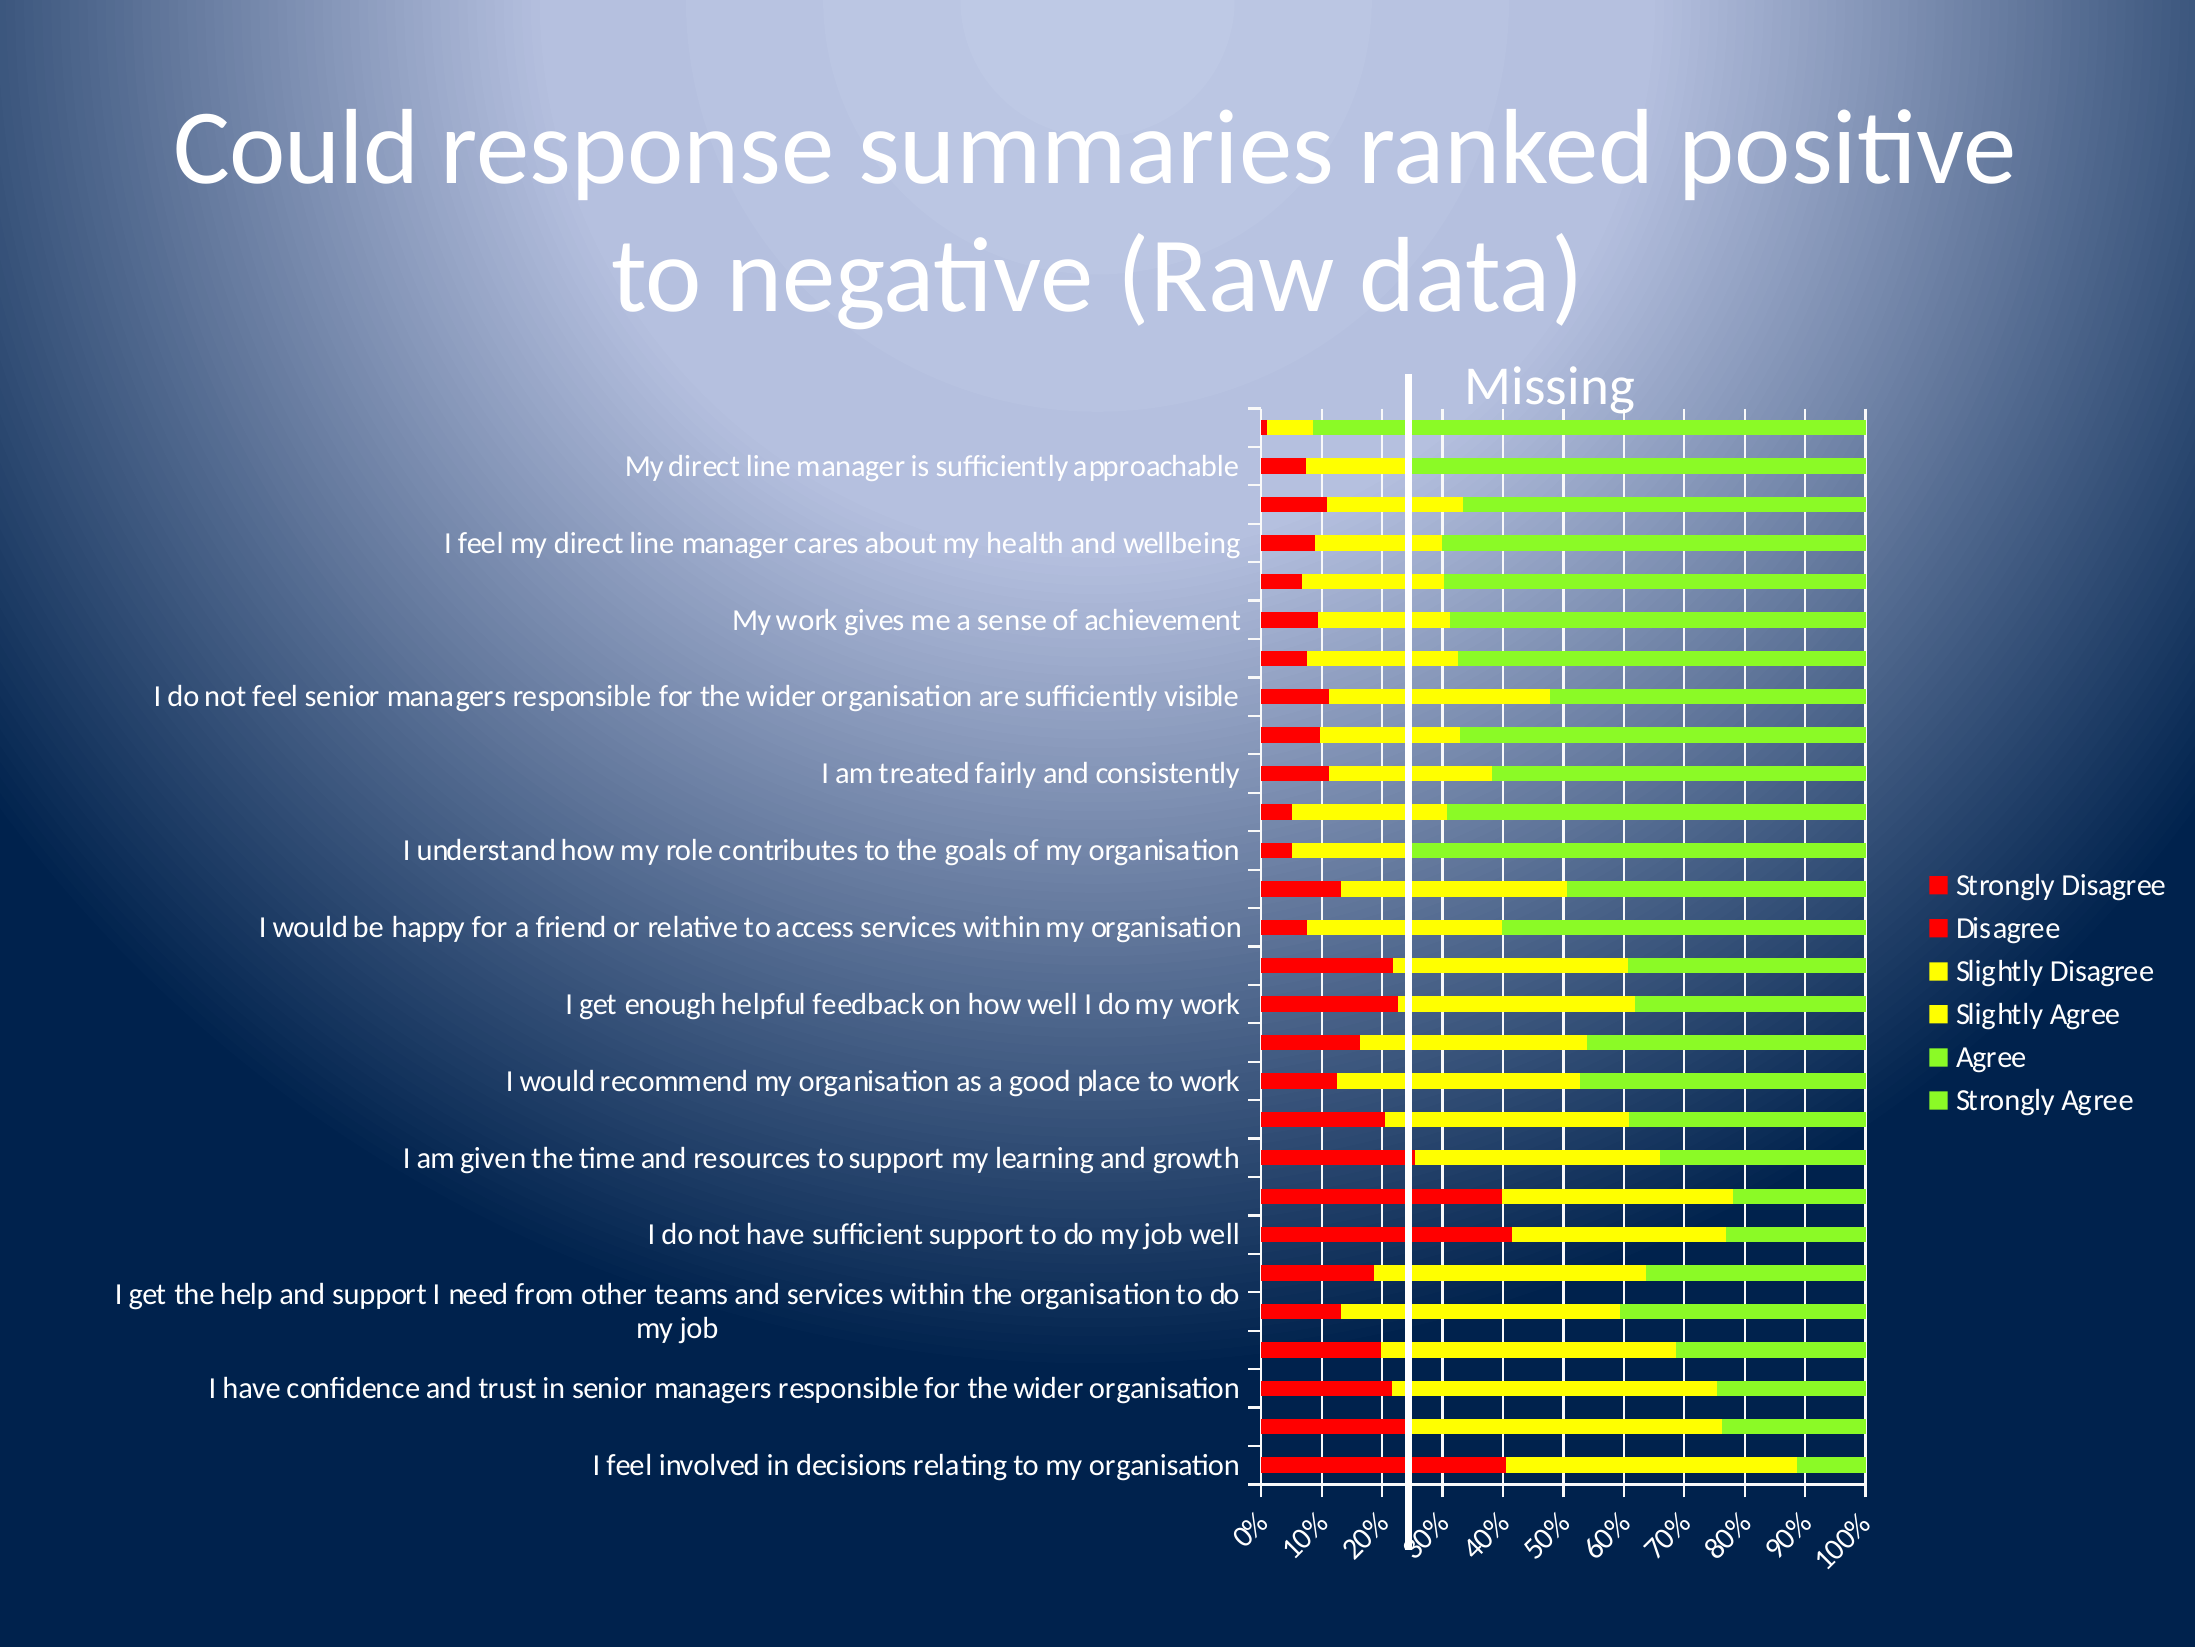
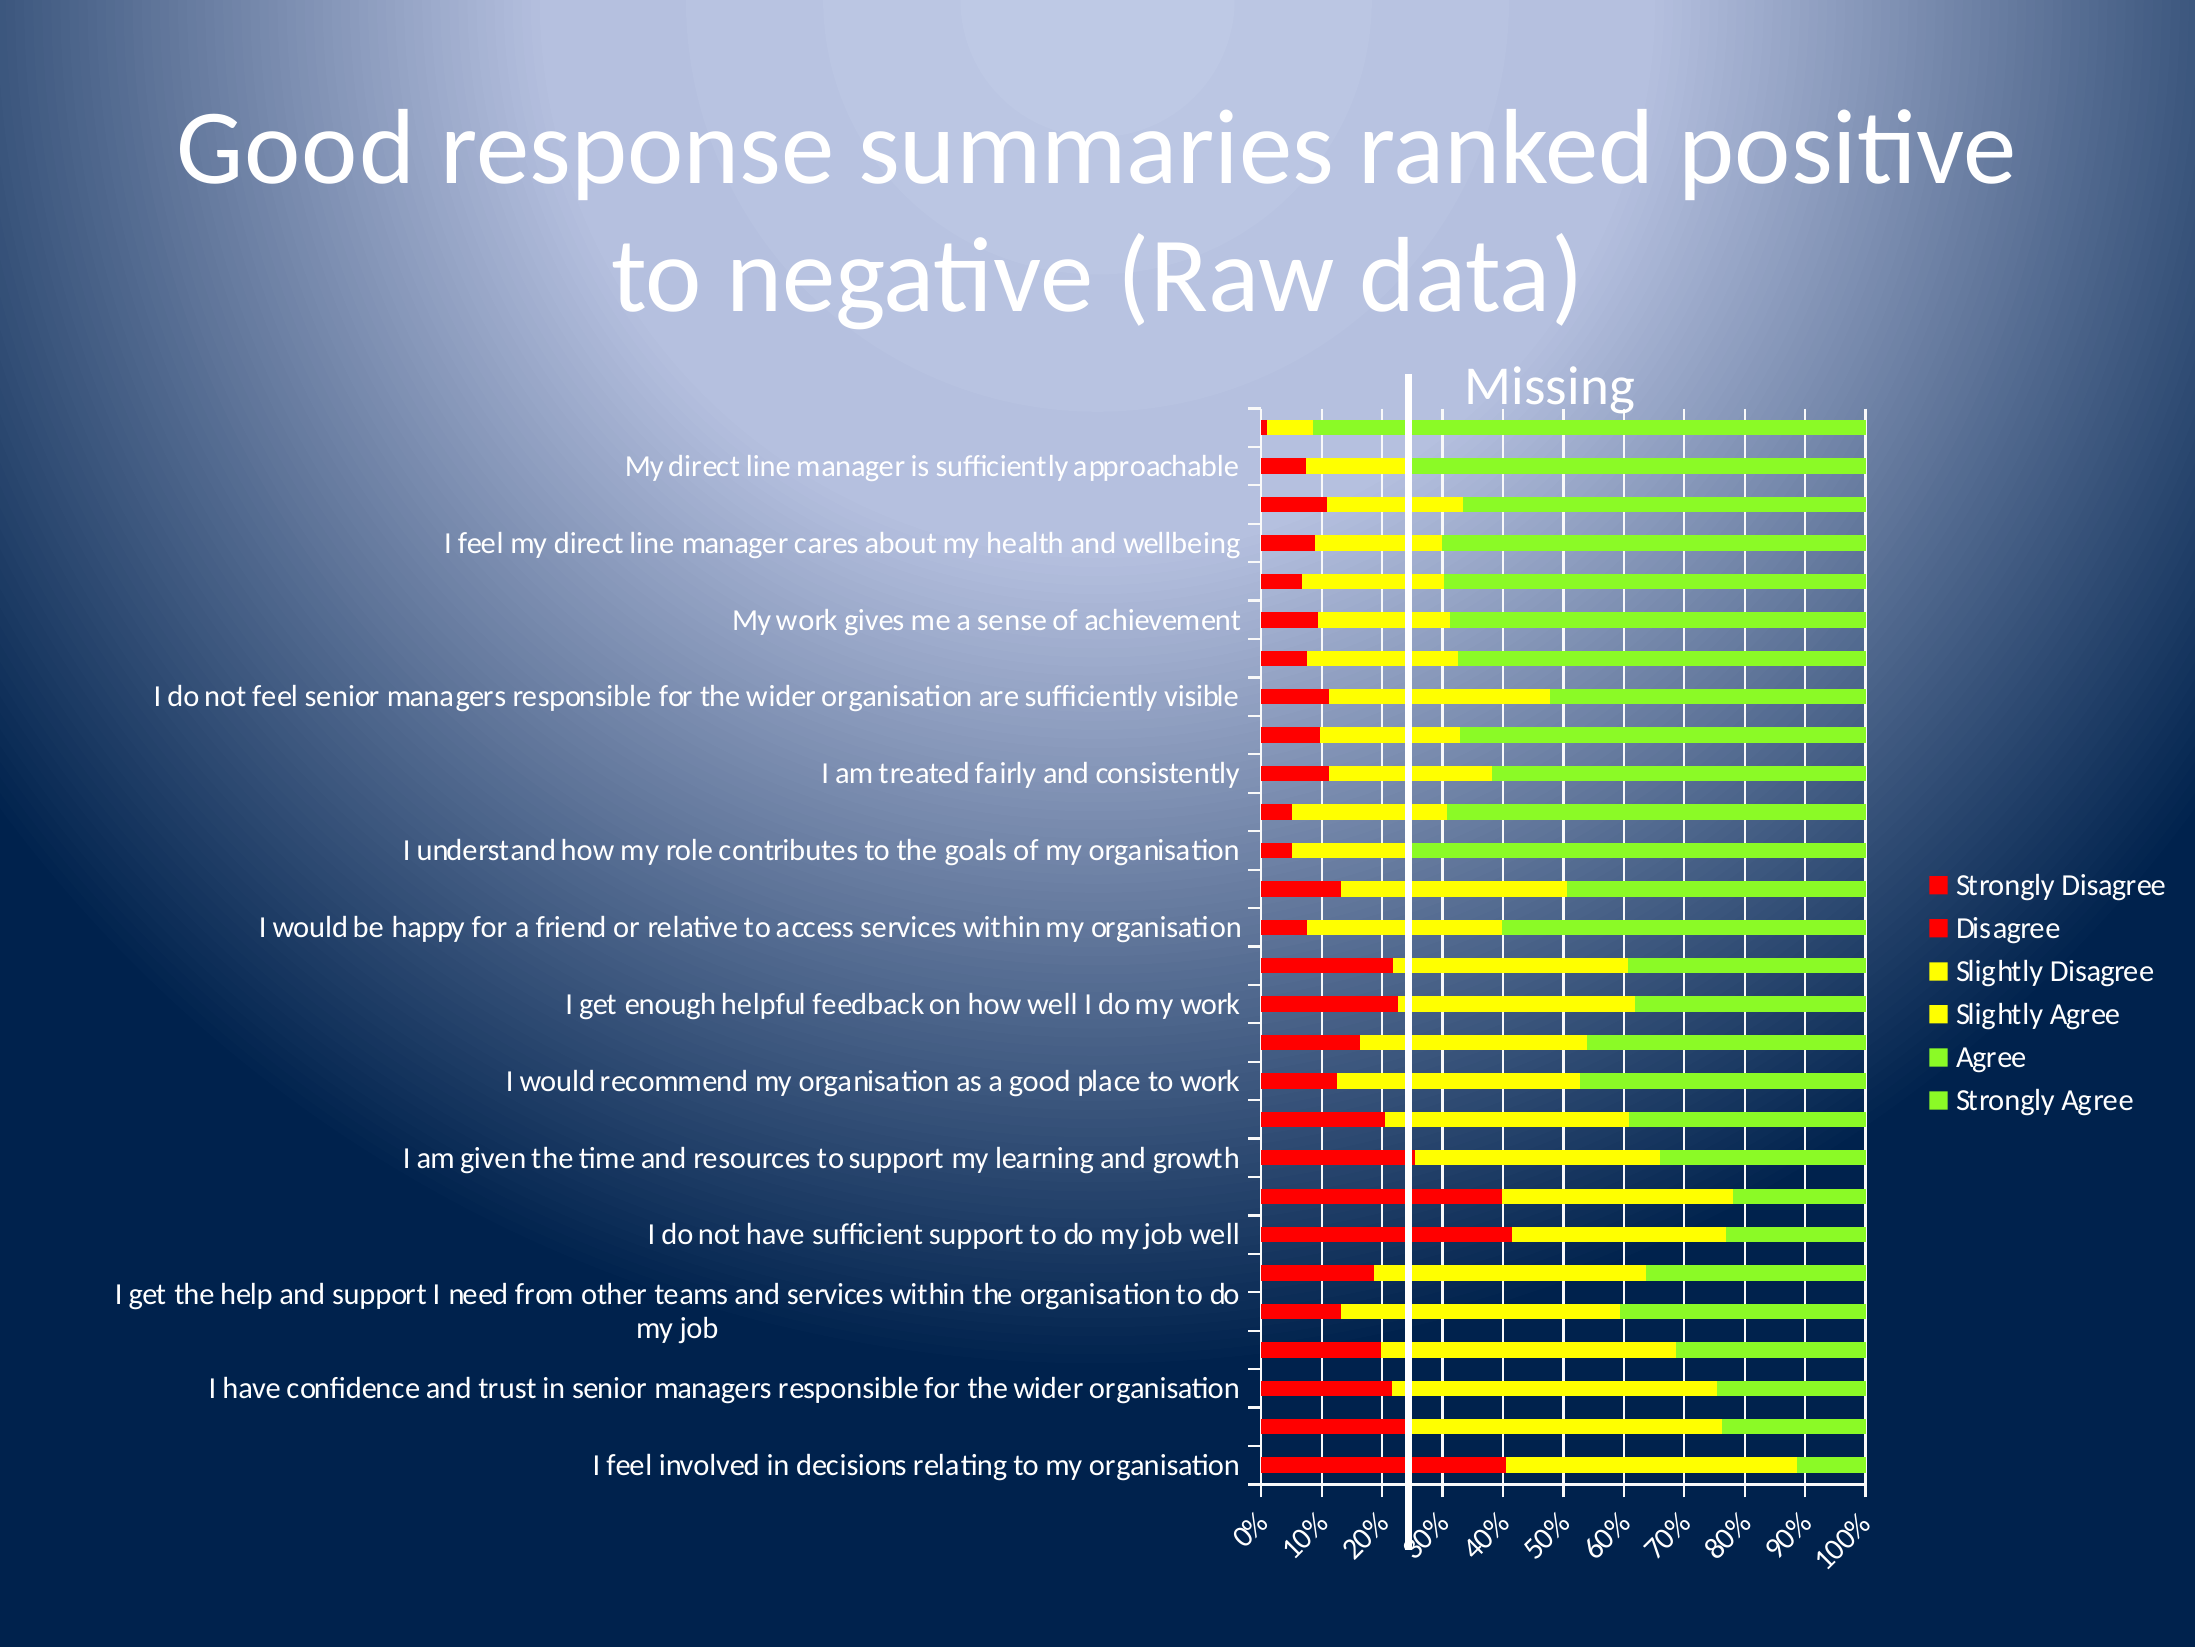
Could: Could -> Good (296, 148)
